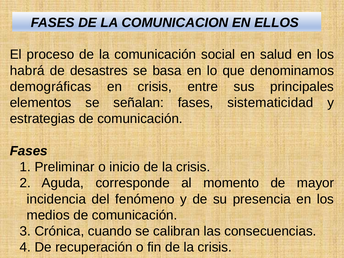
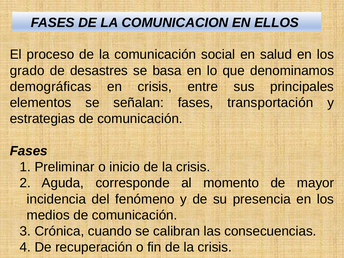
habrá: habrá -> grado (27, 71)
sistematicidad: sistematicidad -> transportación (270, 103)
